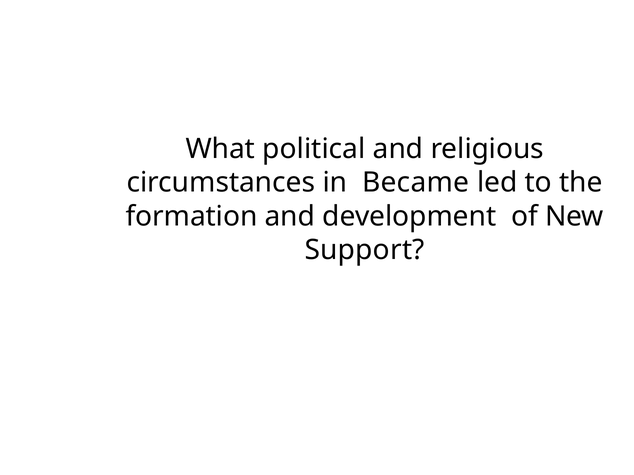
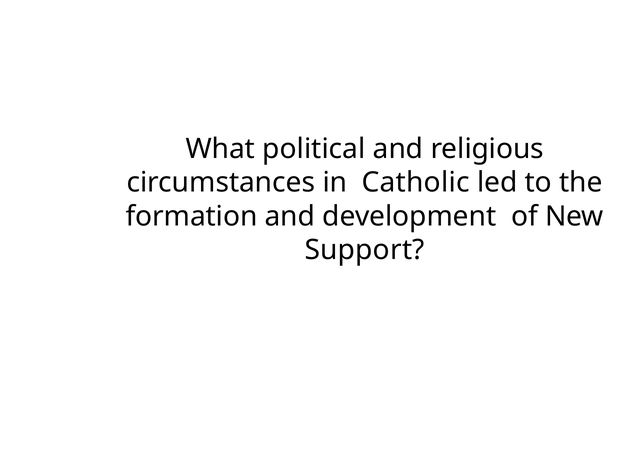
Became: Became -> Catholic (416, 183)
